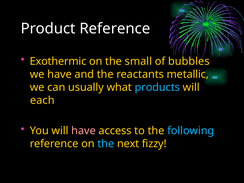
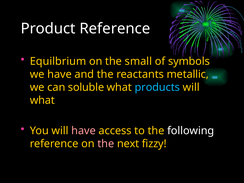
Exothermic: Exothermic -> Equilbrium (58, 61)
bubbles: bubbles -> symbols (189, 61)
usually: usually -> soluble (86, 87)
each: each -> what (42, 100)
following colour: light blue -> white (191, 131)
the colour: light blue -> pink (106, 144)
